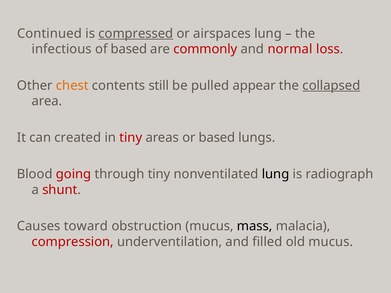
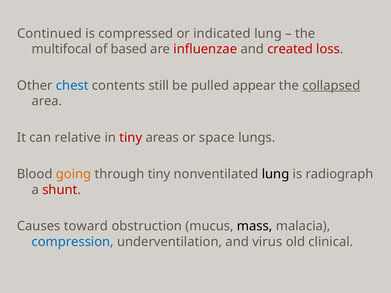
compressed underline: present -> none (136, 34)
airspaces: airspaces -> indicated (222, 34)
infectious: infectious -> multifocal (62, 49)
commonly: commonly -> influenzae (205, 49)
normal: normal -> created (290, 49)
chest colour: orange -> blue (72, 86)
created: created -> relative (78, 138)
or based: based -> space (217, 138)
going colour: red -> orange (74, 174)
compression colour: red -> blue (73, 242)
filled: filled -> virus (267, 242)
old mucus: mucus -> clinical (331, 242)
